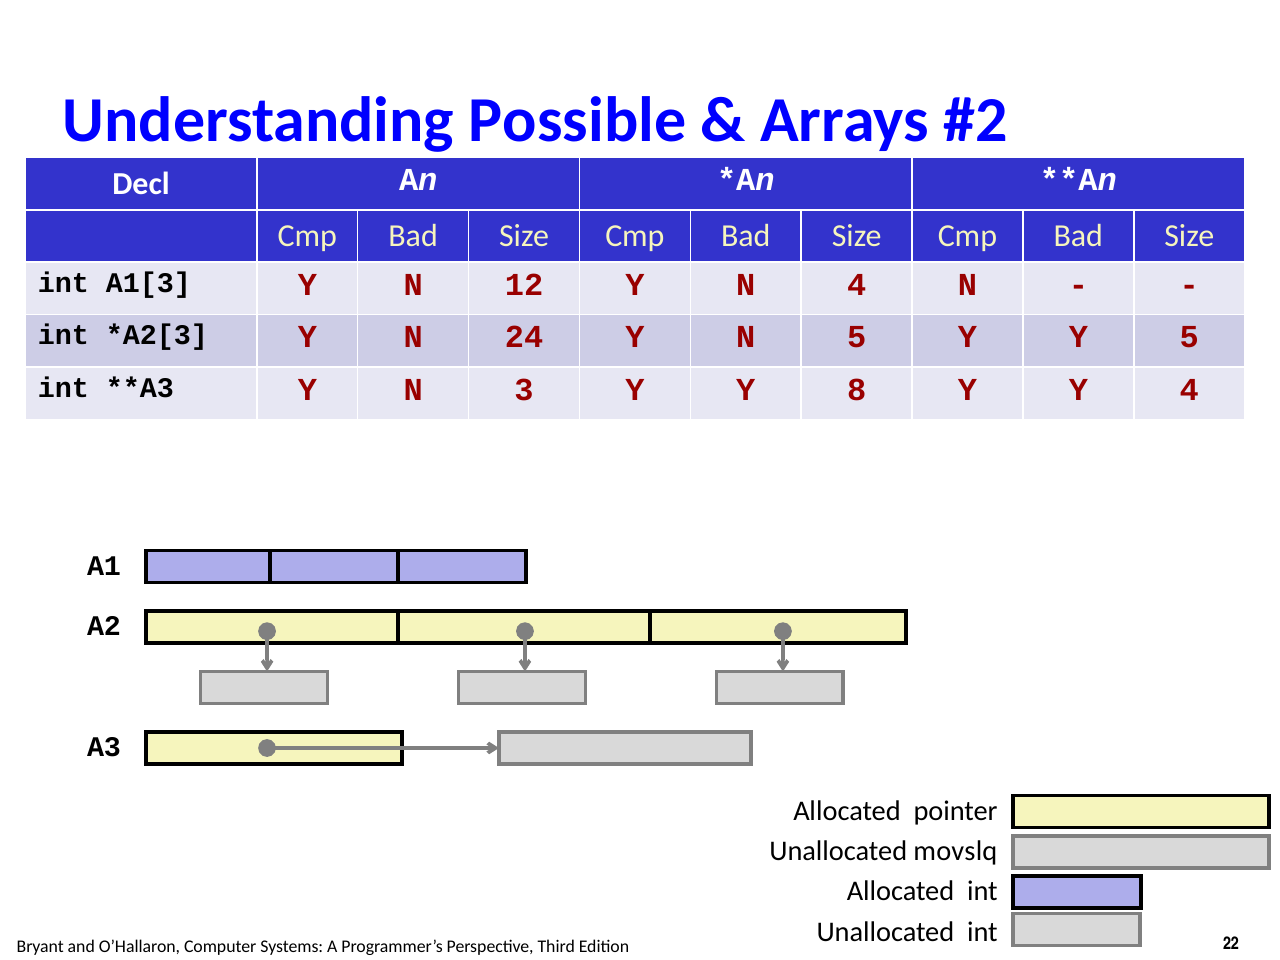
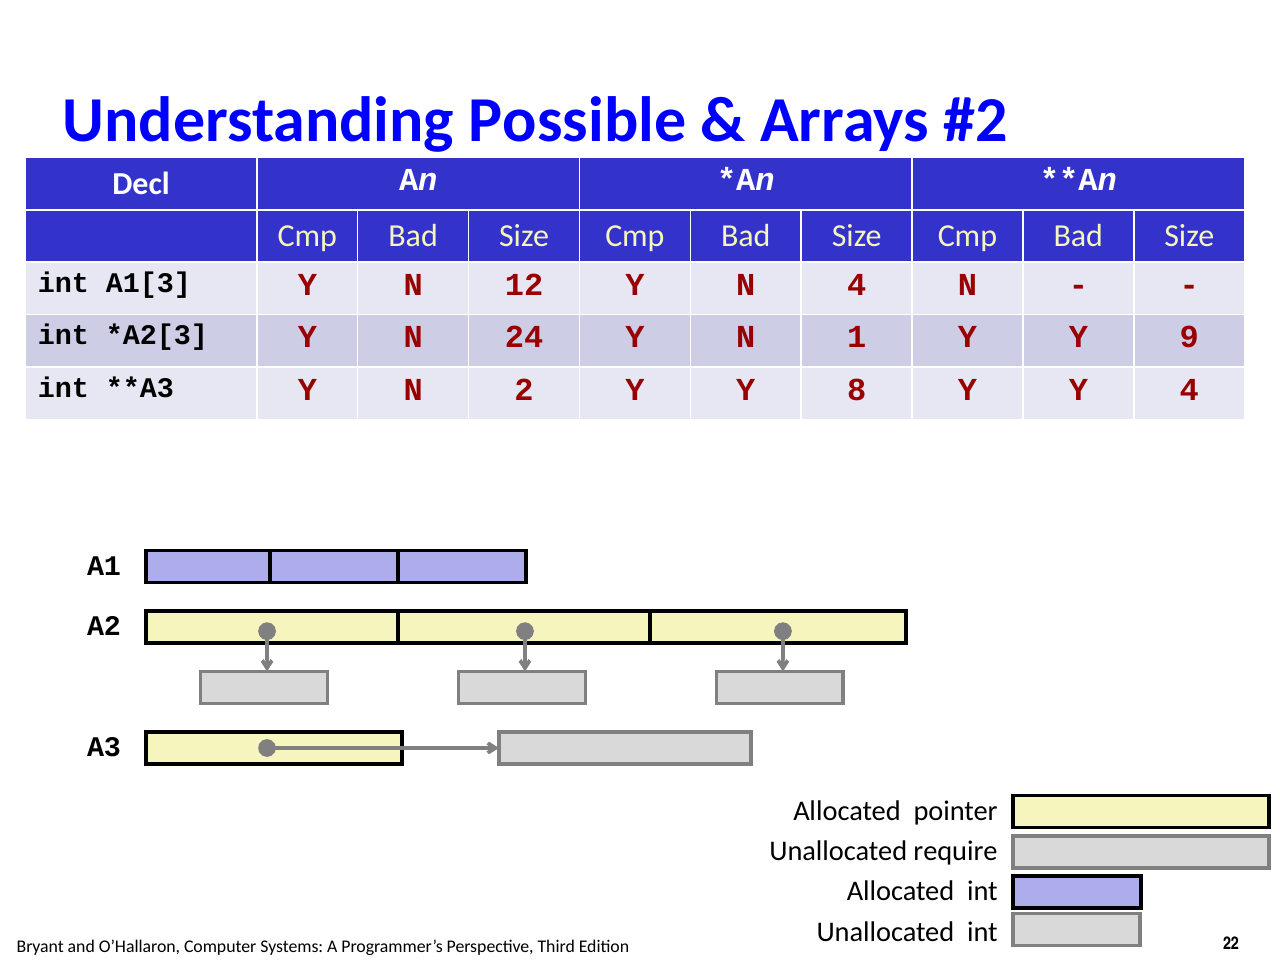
N 5: 5 -> 1 (857, 337)
Y 5: 5 -> 9 (1189, 337)
3: 3 -> 2 (524, 390)
movslq: movslq -> require (956, 851)
